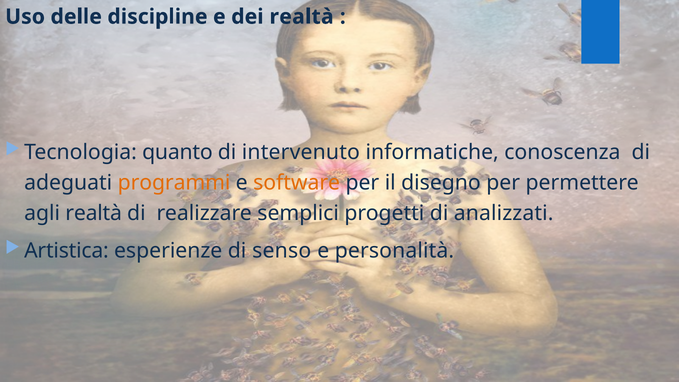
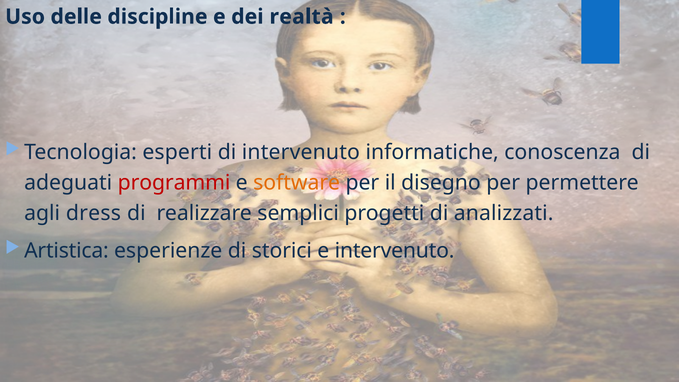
quanto: quanto -> esperti (177, 152)
programmi colour: orange -> red (174, 183)
agli realtà: realtà -> dress (93, 213)
senso: senso -> storici (282, 251)
e personalità: personalità -> intervenuto (395, 251)
